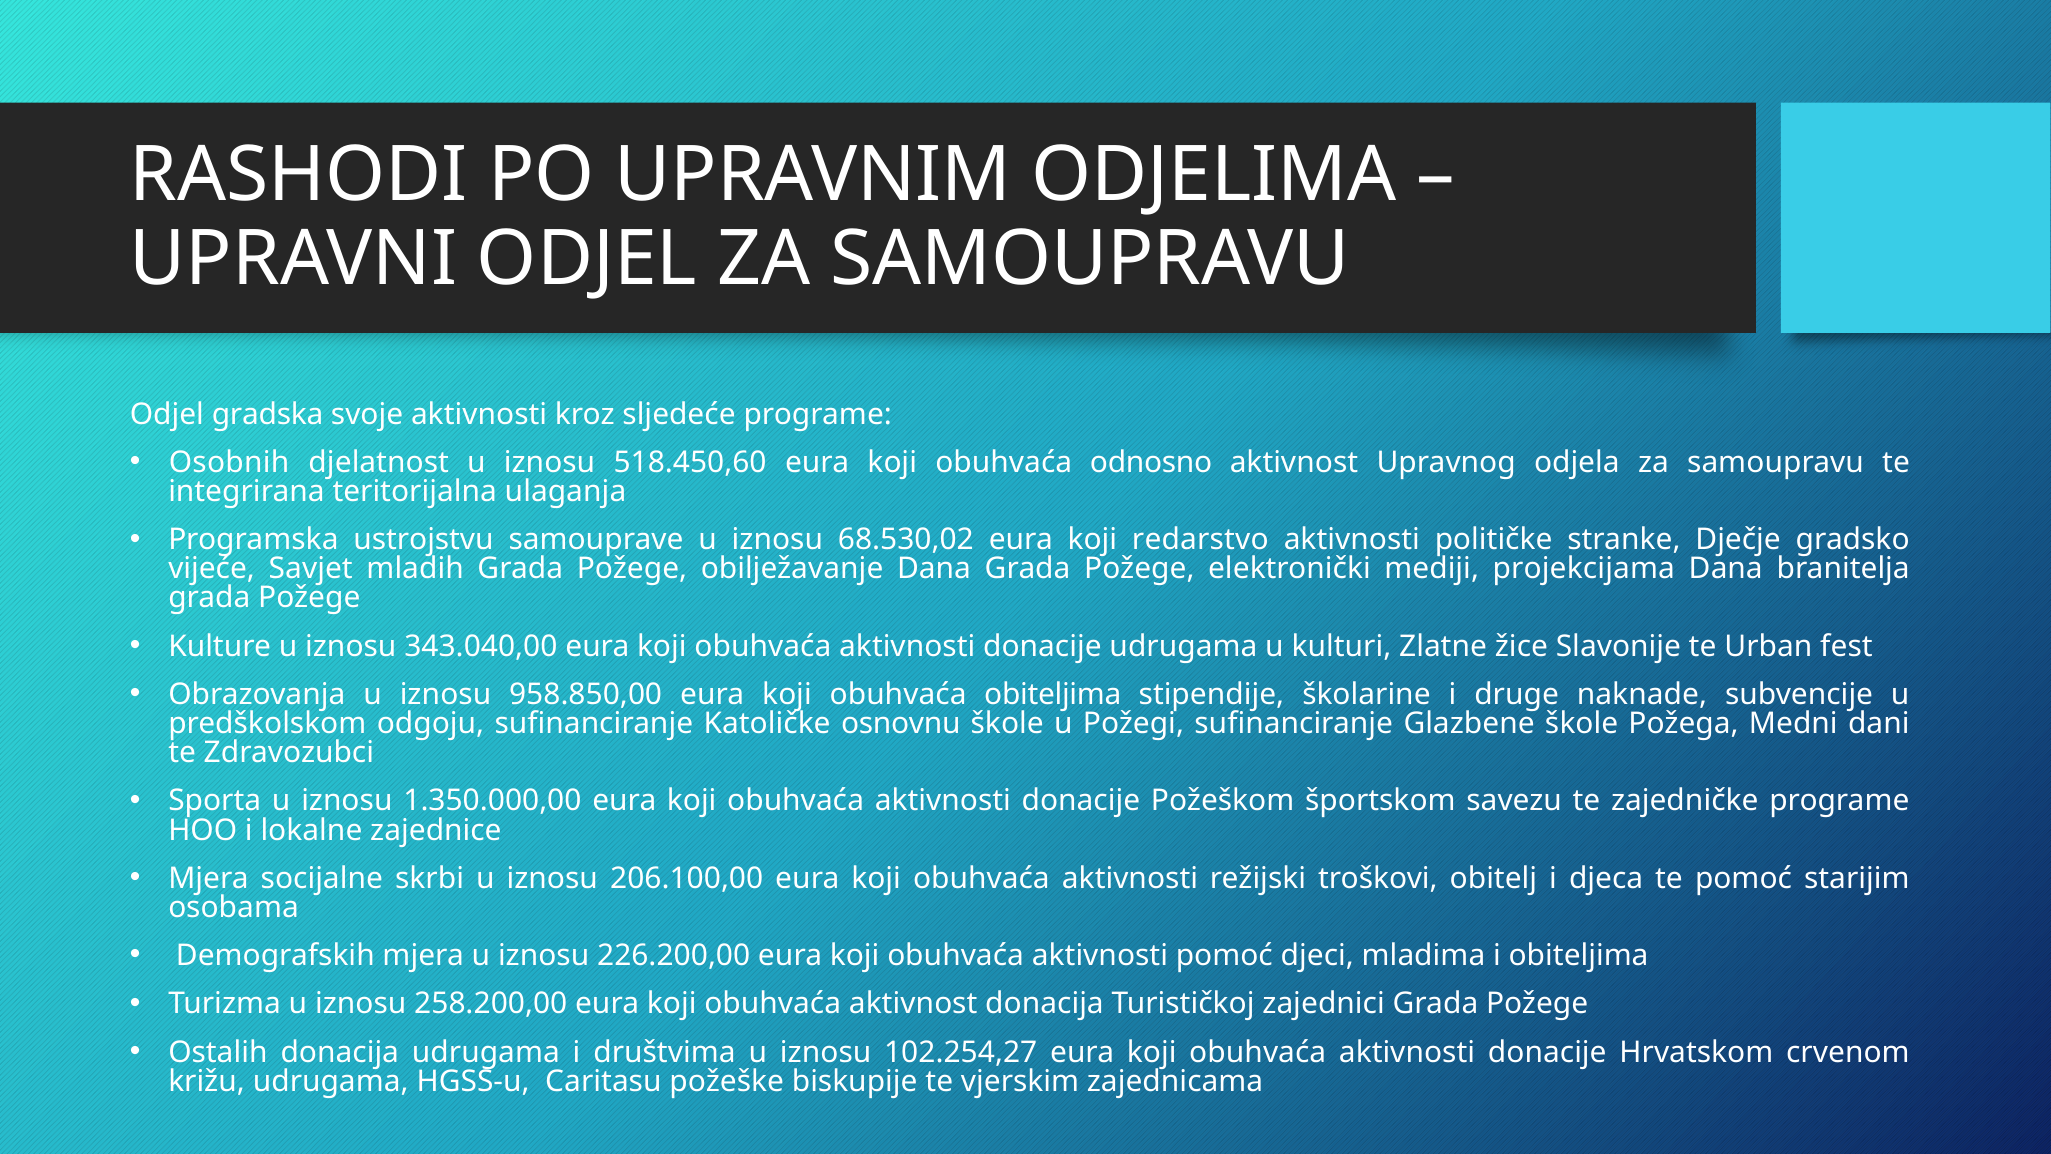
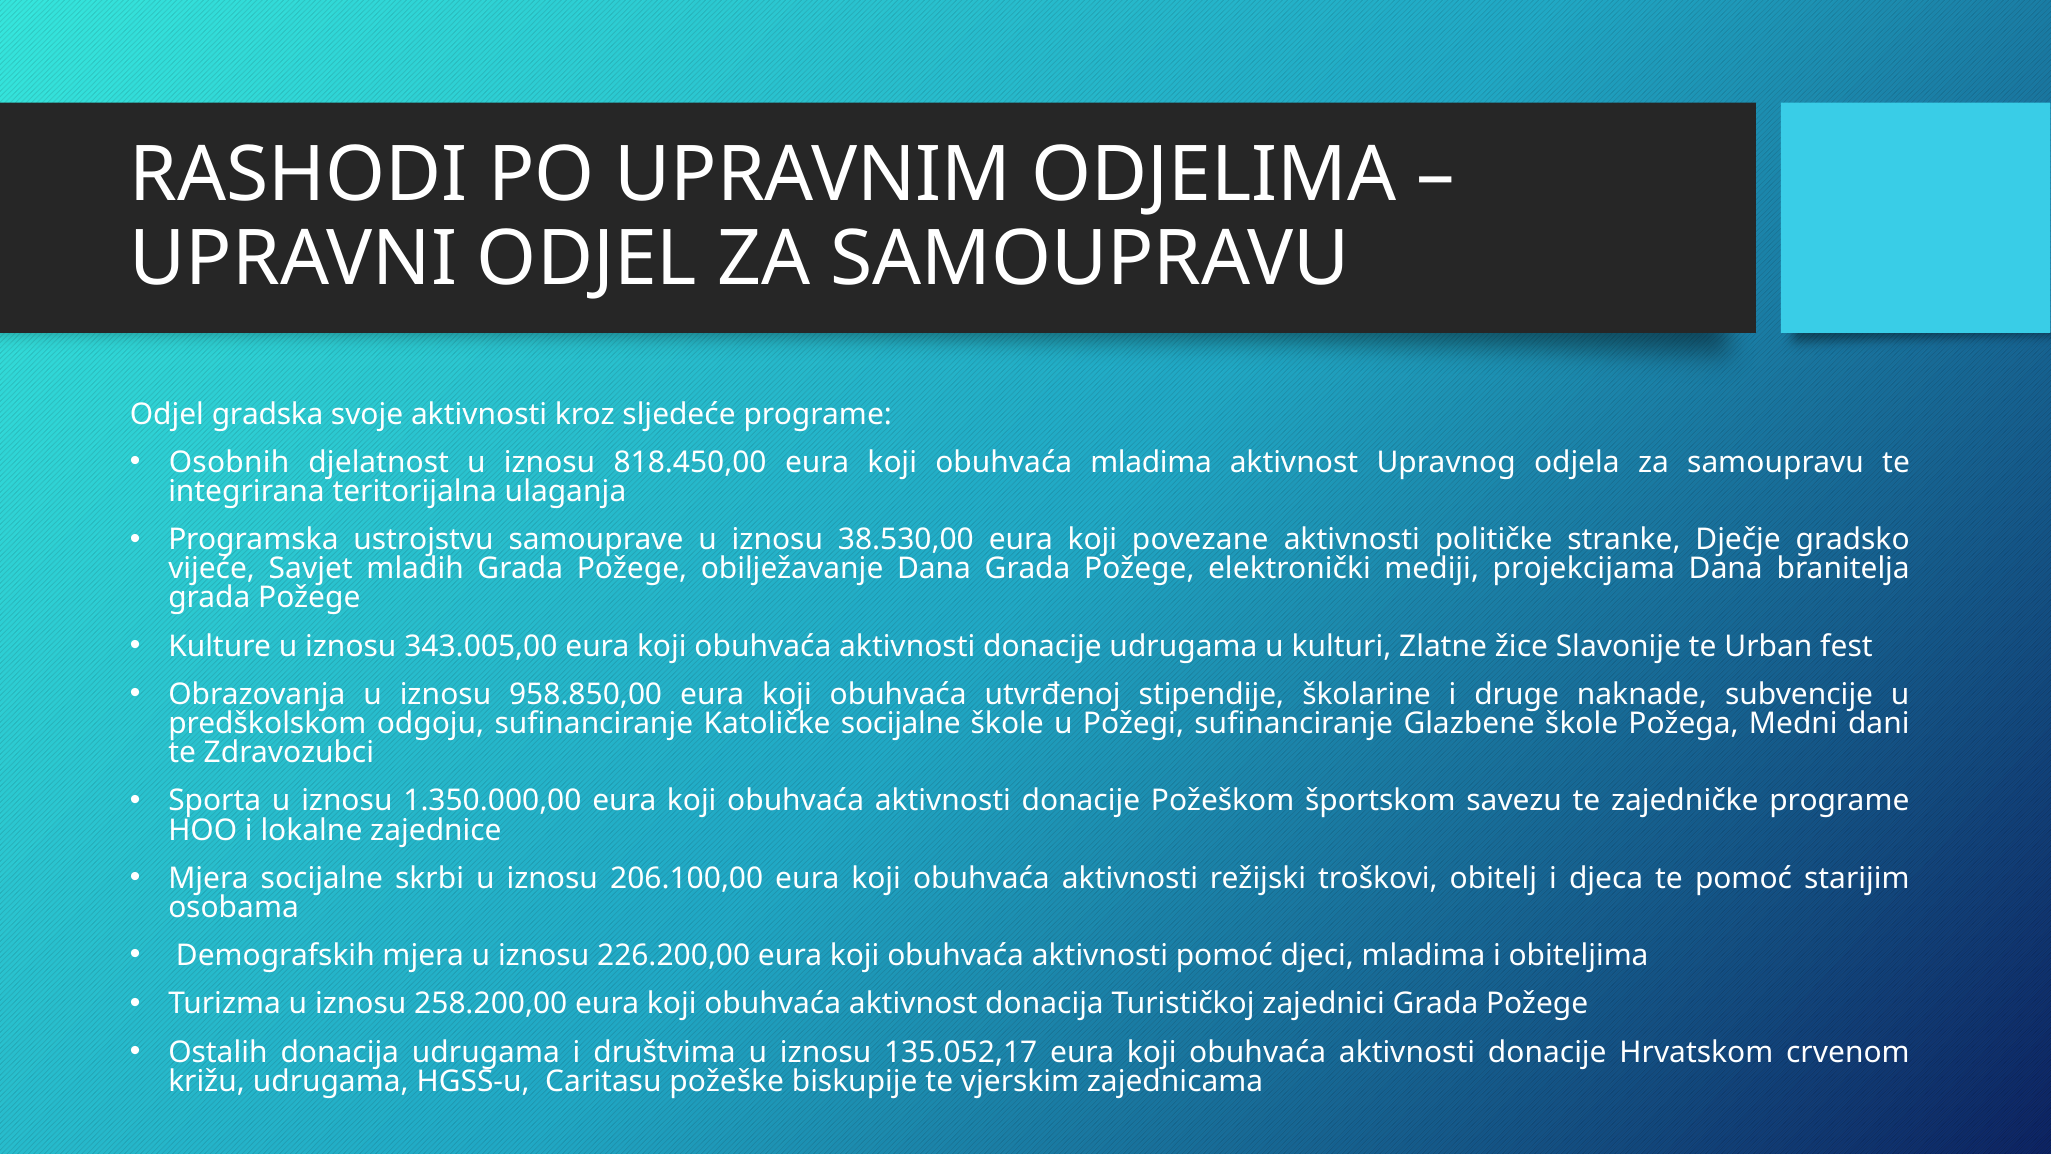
518.450,60: 518.450,60 -> 818.450,00 (690, 462)
obuhvaća odnosno: odnosno -> mladima (1151, 462)
68.530,02: 68.530,02 -> 38.530,00 (906, 540)
redarstvo: redarstvo -> povezane (1200, 540)
343.040,00: 343.040,00 -> 343.005,00 (481, 646)
obuhvaća obiteljima: obiteljima -> utvrđenoj (1053, 694)
Katoličke osnovnu: osnovnu -> socijalne (901, 724)
102.254,27: 102.254,27 -> 135.052,17 (961, 1052)
